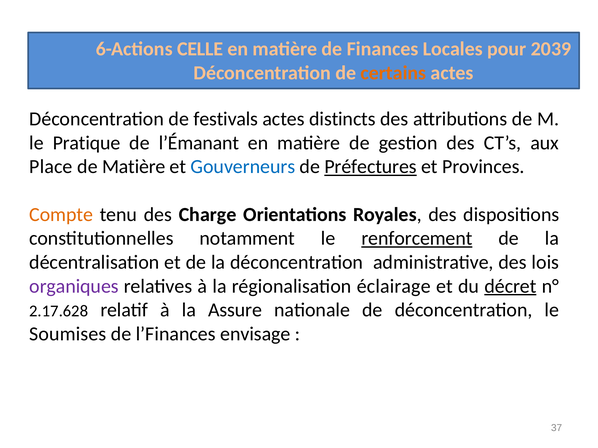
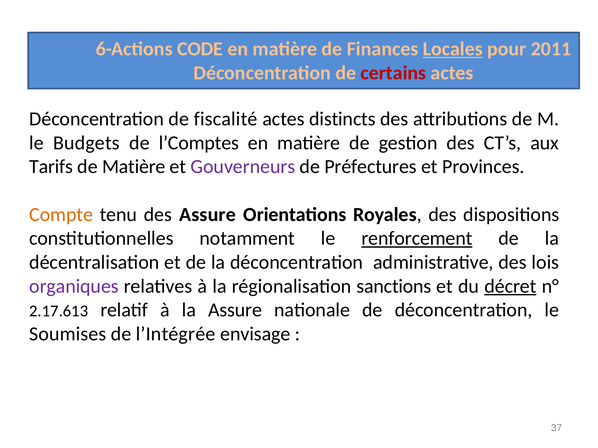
CELLE: CELLE -> CODE (200, 49)
Locales underline: none -> present (453, 49)
2039: 2039 -> 2011 (551, 49)
certains colour: orange -> red (393, 73)
festivals: festivals -> fiscalité (226, 119)
Pratique: Pratique -> Budgets (86, 143)
l’Émanant: l’Émanant -> l’Comptes (199, 143)
Place: Place -> Tarifs (51, 167)
Gouverneurs colour: blue -> purple (243, 167)
Préfectures underline: present -> none (371, 167)
des Charge: Charge -> Assure (207, 215)
éclairage: éclairage -> sanctions (394, 287)
2.17.628: 2.17.628 -> 2.17.613 (59, 312)
l’Finances: l’Finances -> l’Intégrée (176, 334)
